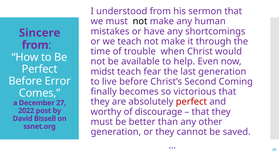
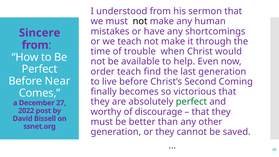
midst: midst -> order (103, 72)
fear: fear -> find (152, 72)
Error: Error -> Near (58, 81)
perfect colour: red -> green (191, 102)
